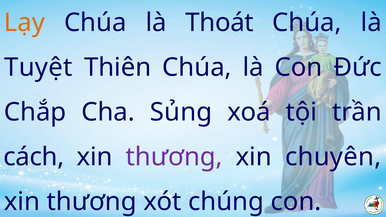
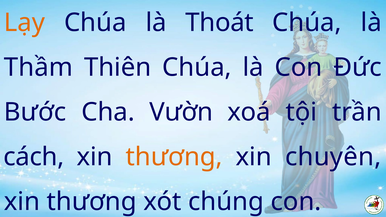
Tuyệt: Tuyệt -> Thầm (38, 67)
Chắp: Chắp -> Bước (35, 112)
Sủng: Sủng -> Vườn (181, 112)
thương colour: purple -> orange (174, 157)
